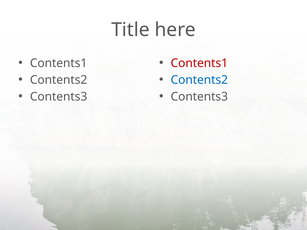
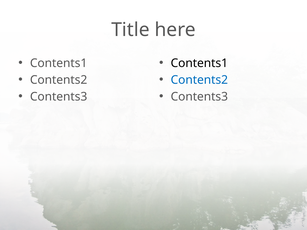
Contents1 colour: red -> black (199, 63)
